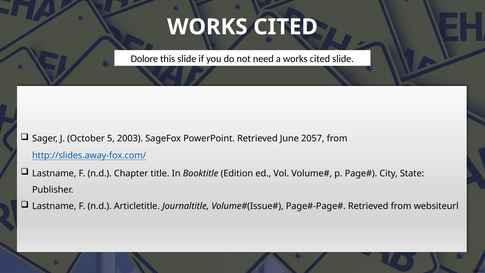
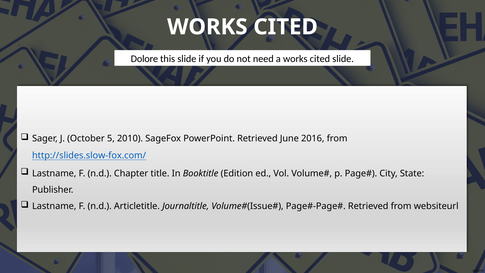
2003: 2003 -> 2010 (130, 138)
2057: 2057 -> 2016 (313, 138)
http://slides.away-fox.com/: http://slides.away-fox.com/ -> http://slides.slow-fox.com/ (89, 156)
